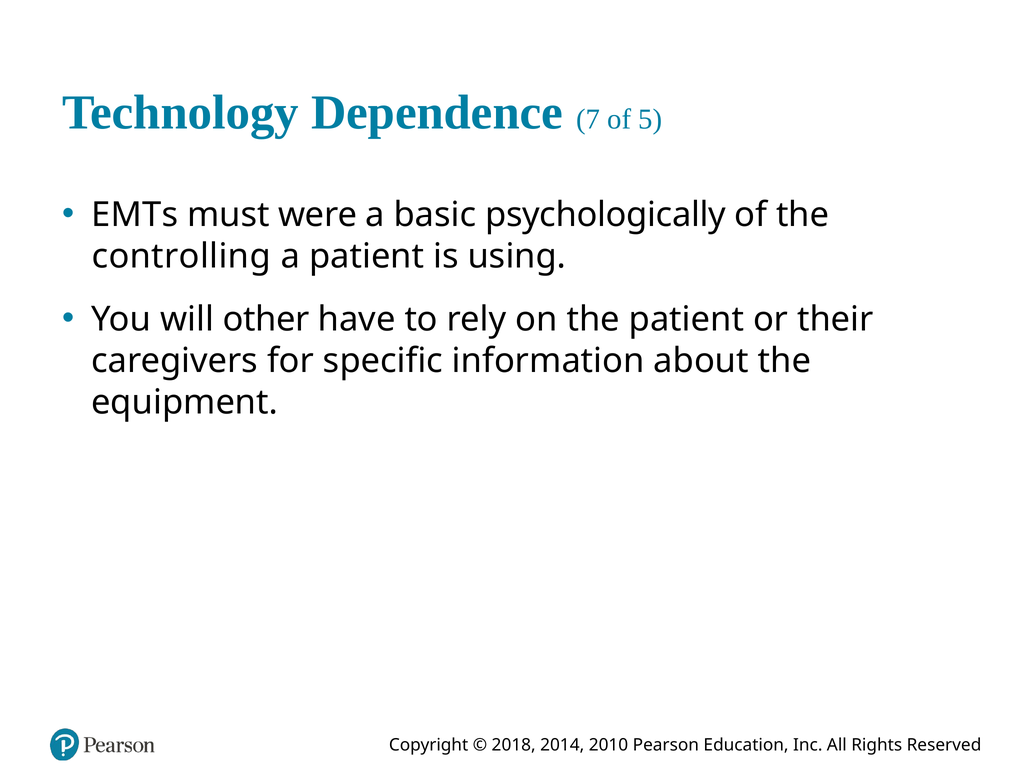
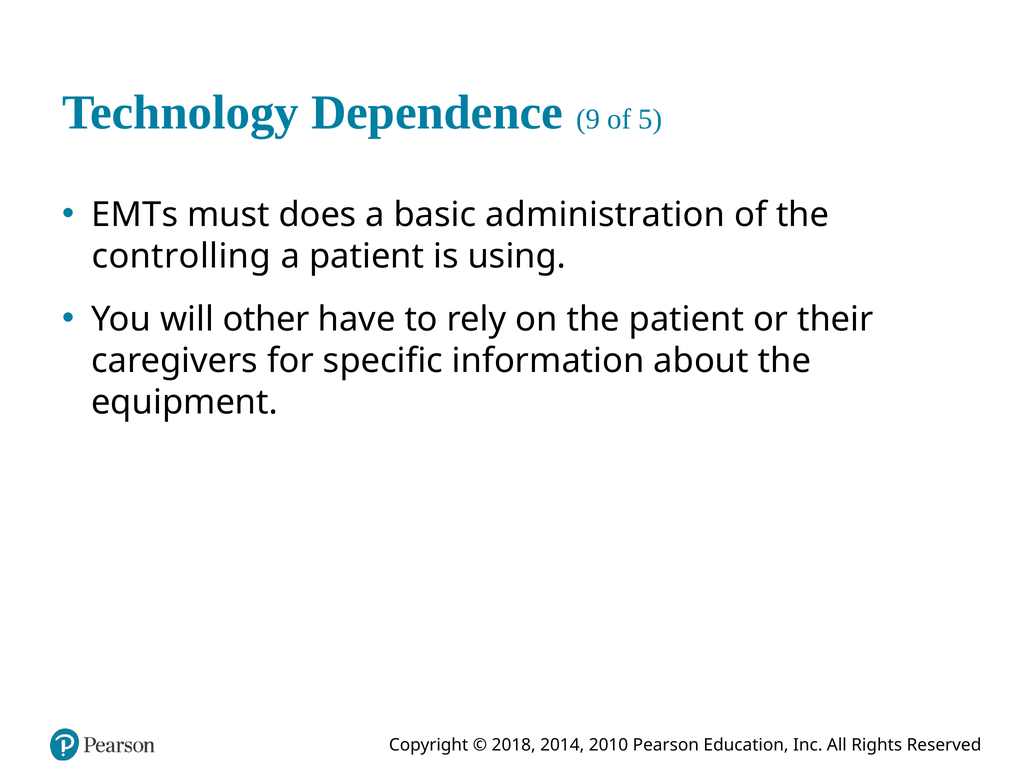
7: 7 -> 9 (588, 119)
were: were -> does (318, 215)
psychologically: psychologically -> administration (605, 215)
